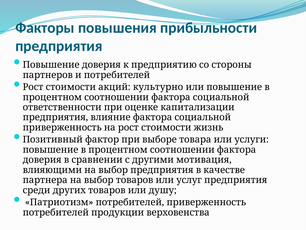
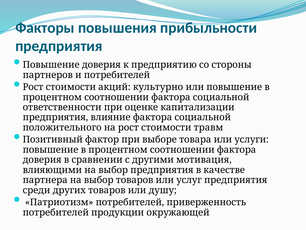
приверженность: приверженность -> положительного (62, 127)
жизнь: жизнь -> травм (208, 127)
верховенства: верховенства -> окружающей (178, 212)
